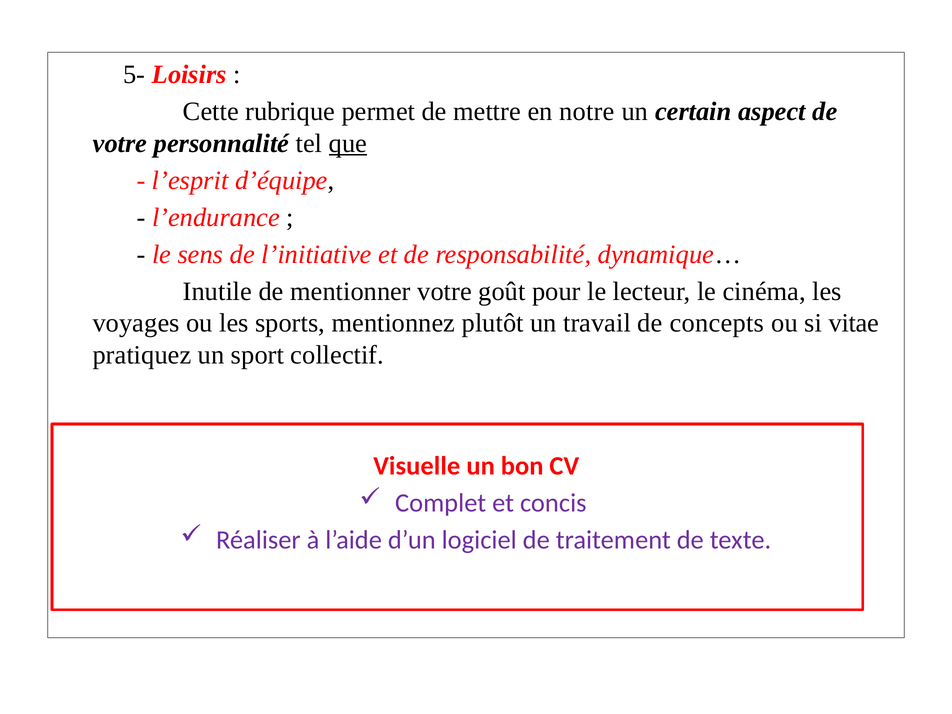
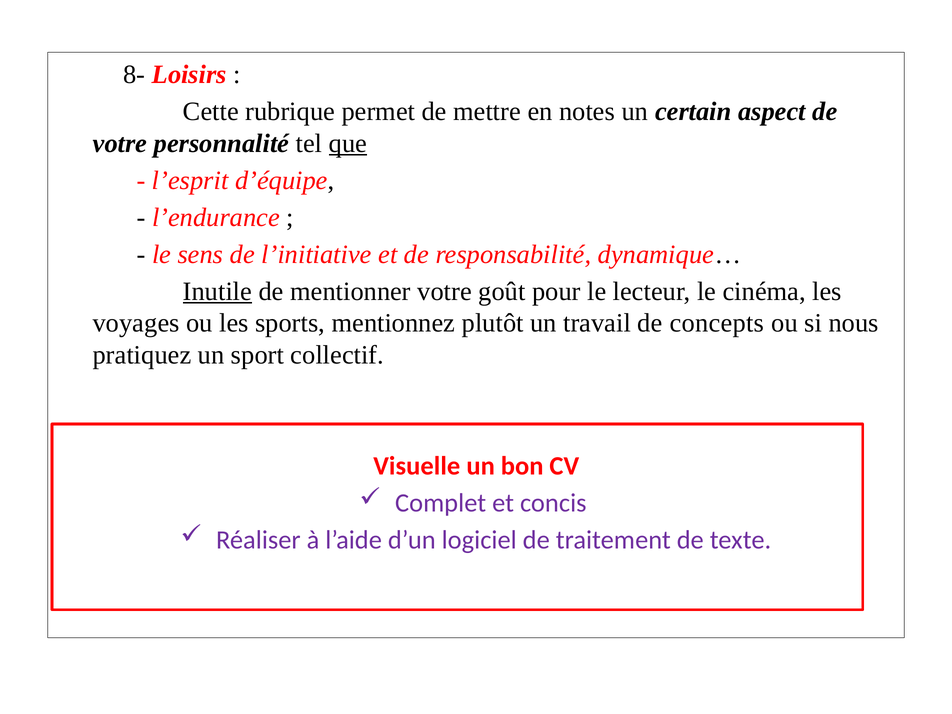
5-: 5- -> 8- (134, 75)
notre: notre -> notes (587, 112)
Inutile underline: none -> present (217, 291)
vitae: vitae -> nous (854, 323)
